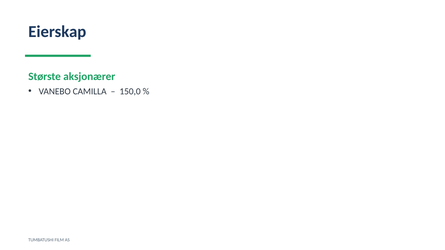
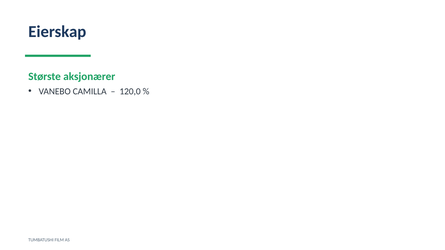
150,0: 150,0 -> 120,0 (130, 92)
